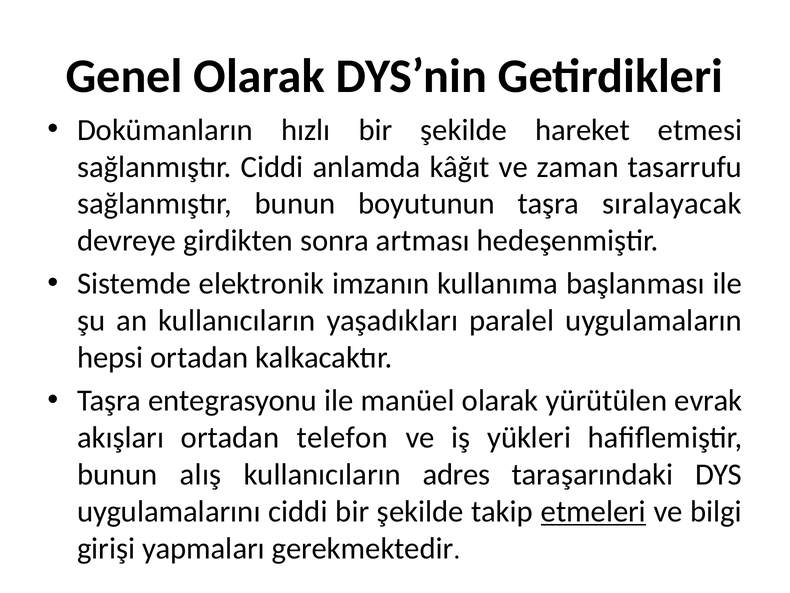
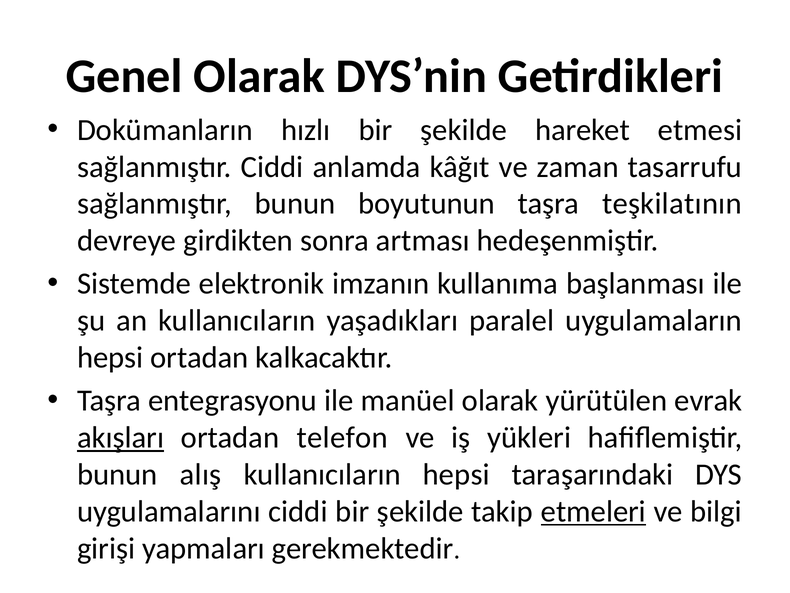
sıralayacak: sıralayacak -> teşkilatının (672, 204)
akışları underline: none -> present (121, 437)
kullanıcıların adres: adres -> hepsi (456, 474)
